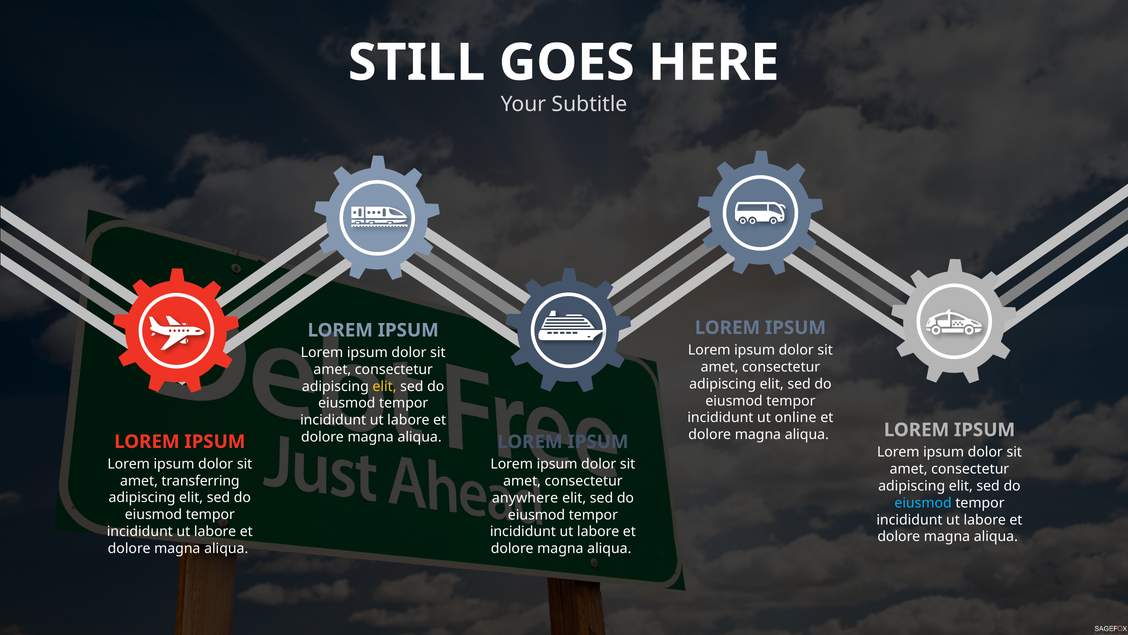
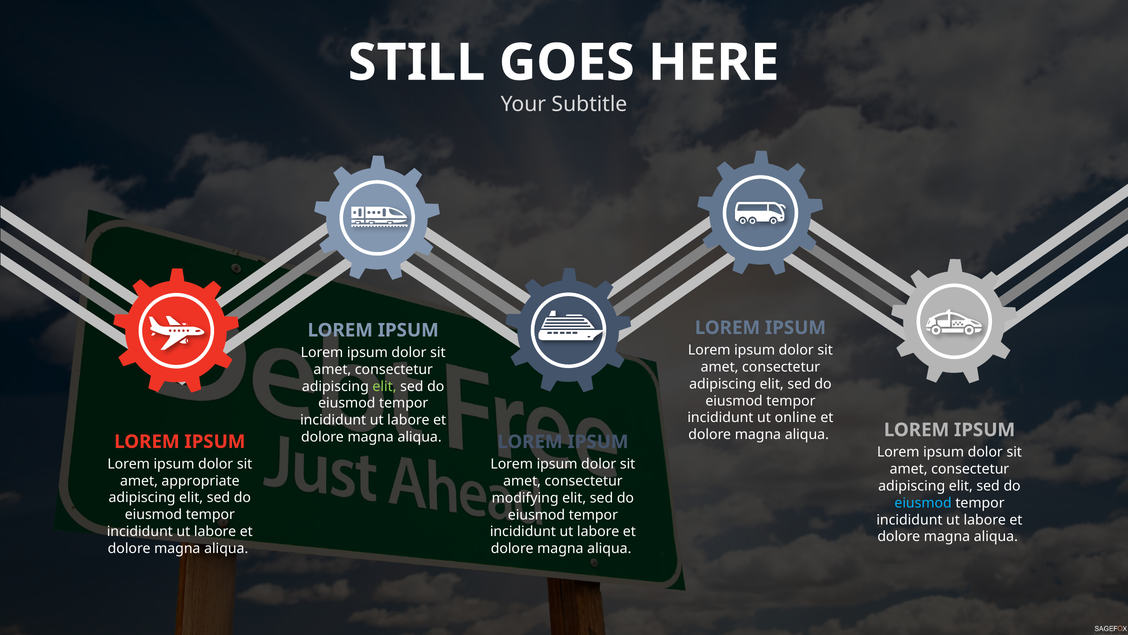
elit colour: yellow -> light green (384, 386)
transferring: transferring -> appropriate (201, 480)
anywhere: anywhere -> modifying (525, 498)
